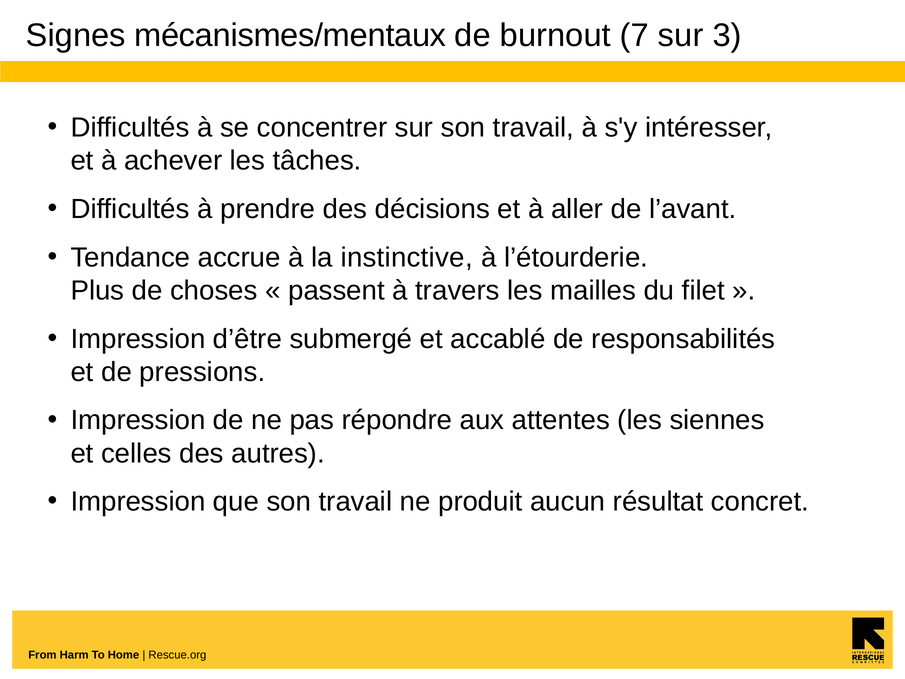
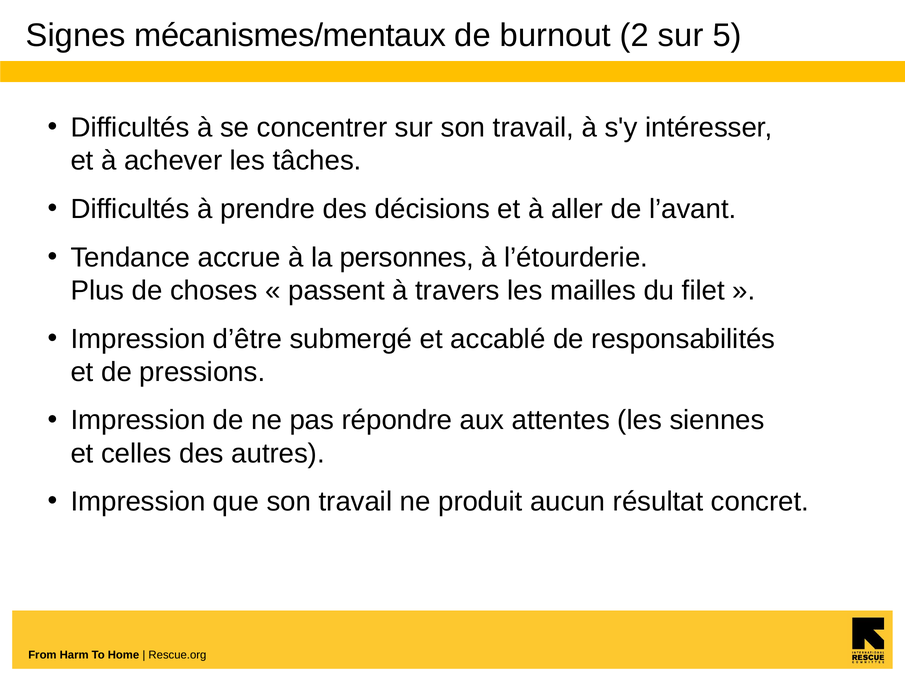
7: 7 -> 2 (634, 35)
3: 3 -> 5 (727, 35)
instinctive: instinctive -> personnes (407, 257)
